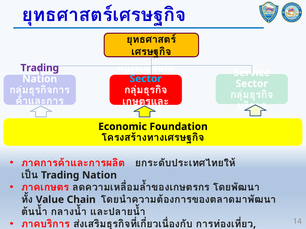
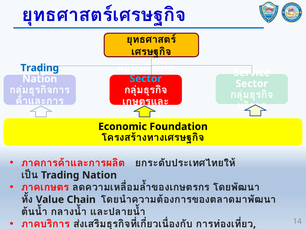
Trading colour: purple -> blue (40, 68)
